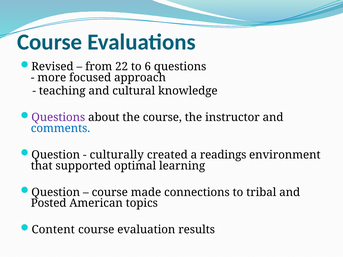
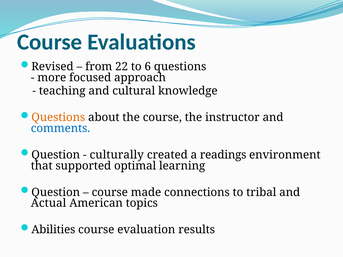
Questions colour: purple -> orange (58, 117)
Posted: Posted -> Actual (49, 203)
Content: Content -> Abilities (53, 230)
